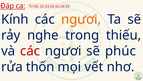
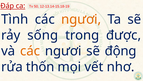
Kính: Kính -> Tình (15, 19)
nghe: nghe -> sống (43, 35)
thiếu: thiếu -> được (124, 35)
các colour: red -> orange (30, 51)
phúc: phúc -> động (121, 51)
